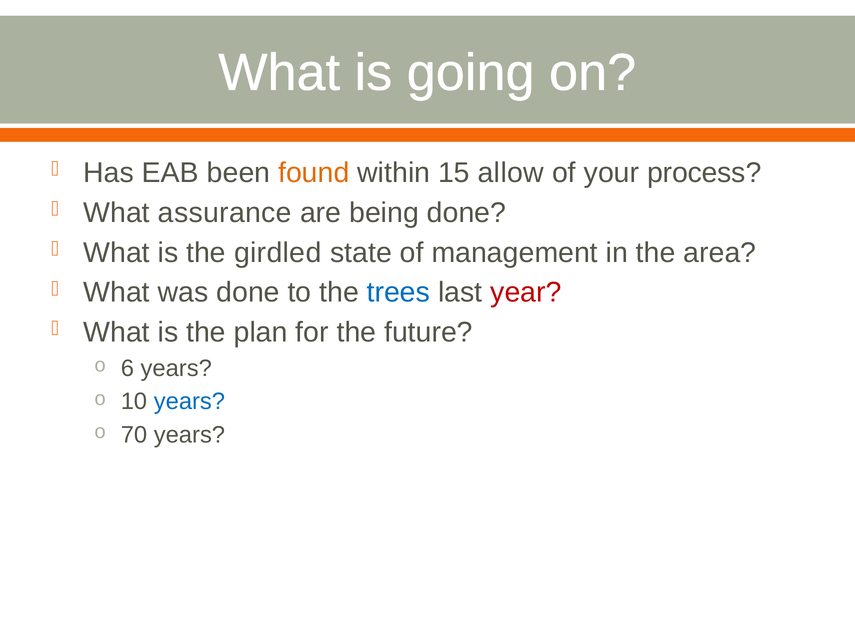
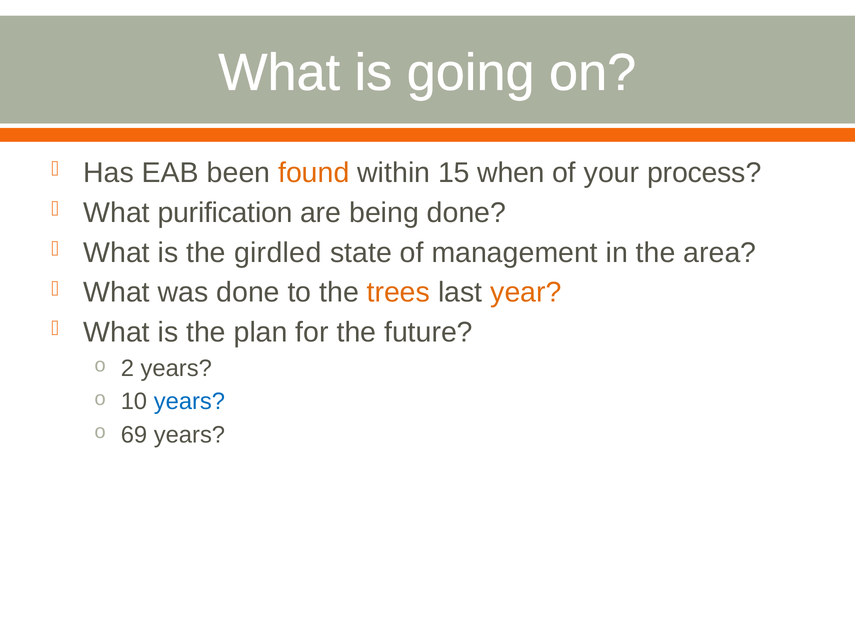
allow: allow -> when (511, 173)
assurance: assurance -> purification (225, 213)
trees colour: blue -> orange (398, 293)
year colour: red -> orange (526, 293)
6: 6 -> 2 (127, 368)
70: 70 -> 69 (134, 435)
